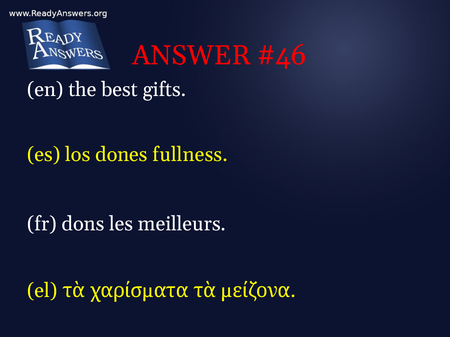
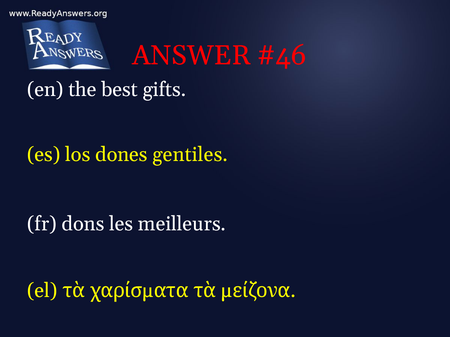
fullness: fullness -> gentiles (190, 155)
